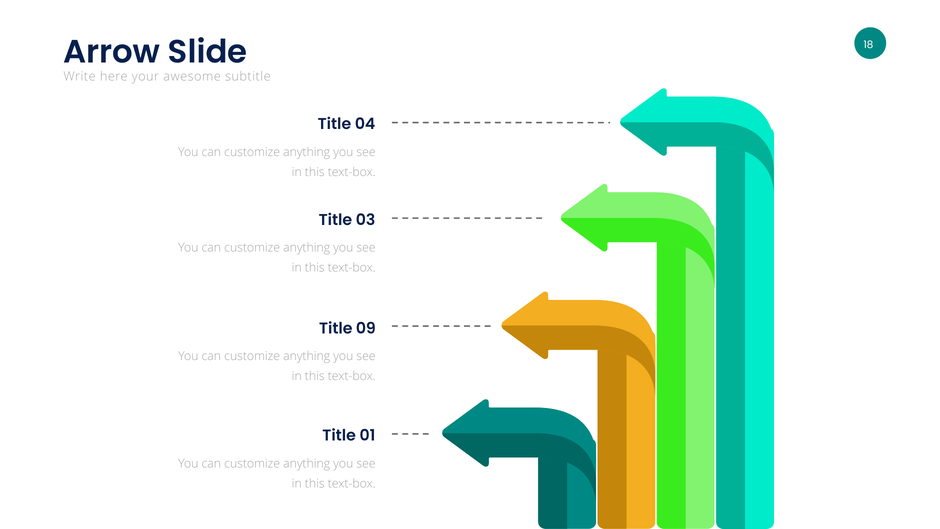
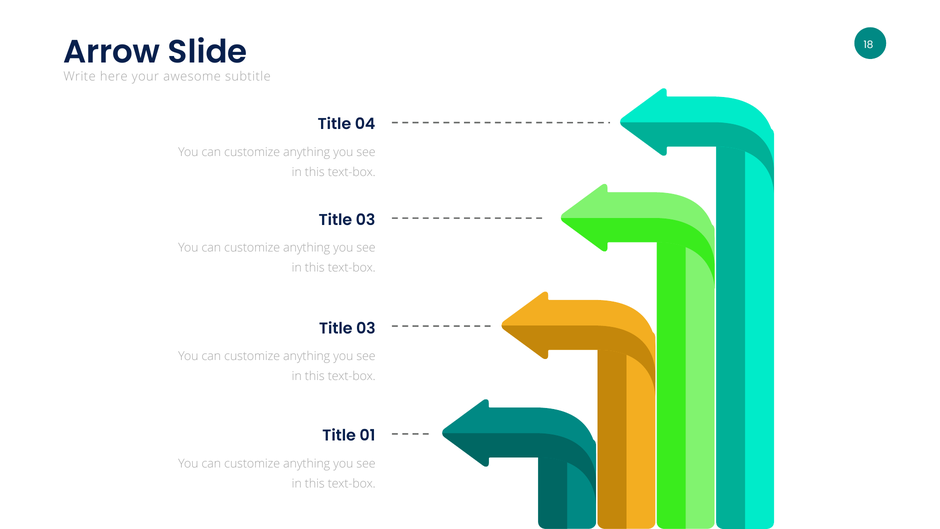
09: 09 -> 03 (366, 328)
